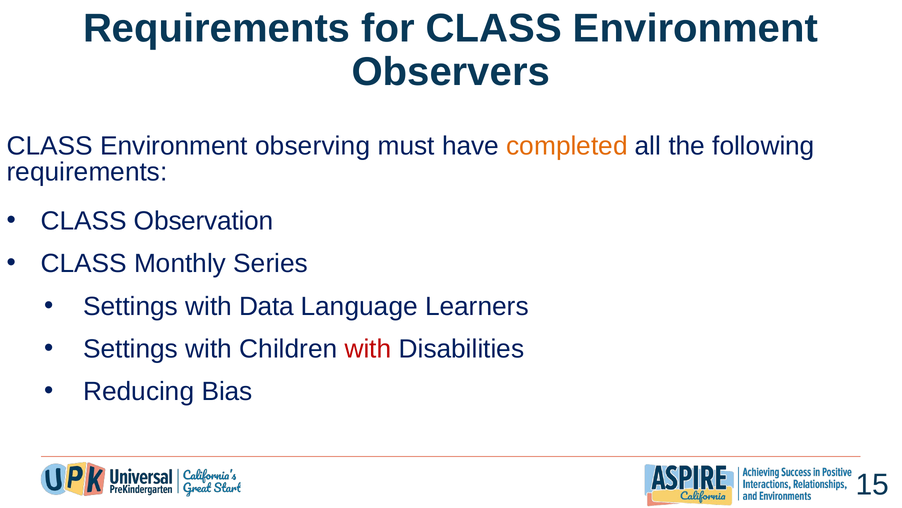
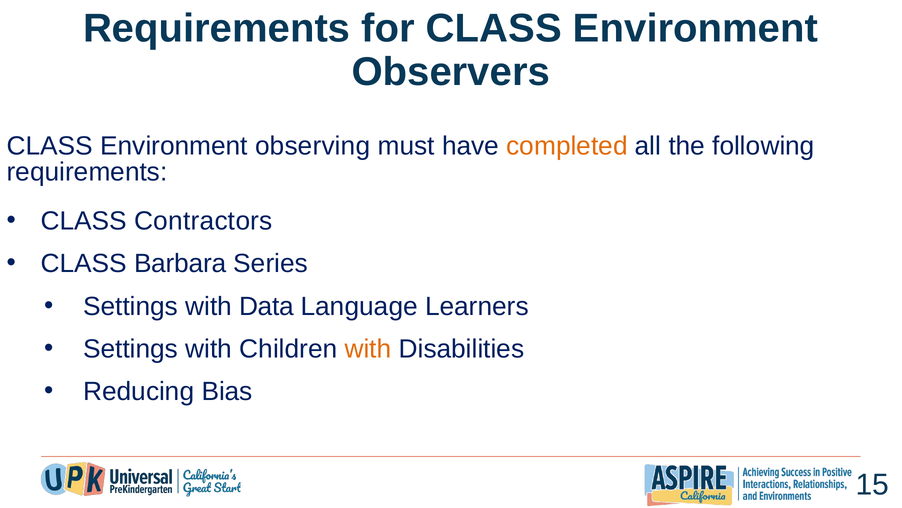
Observation: Observation -> Contractors (203, 221)
Monthly: Monthly -> Barbara (180, 263)
with colour: red -> orange (368, 349)
